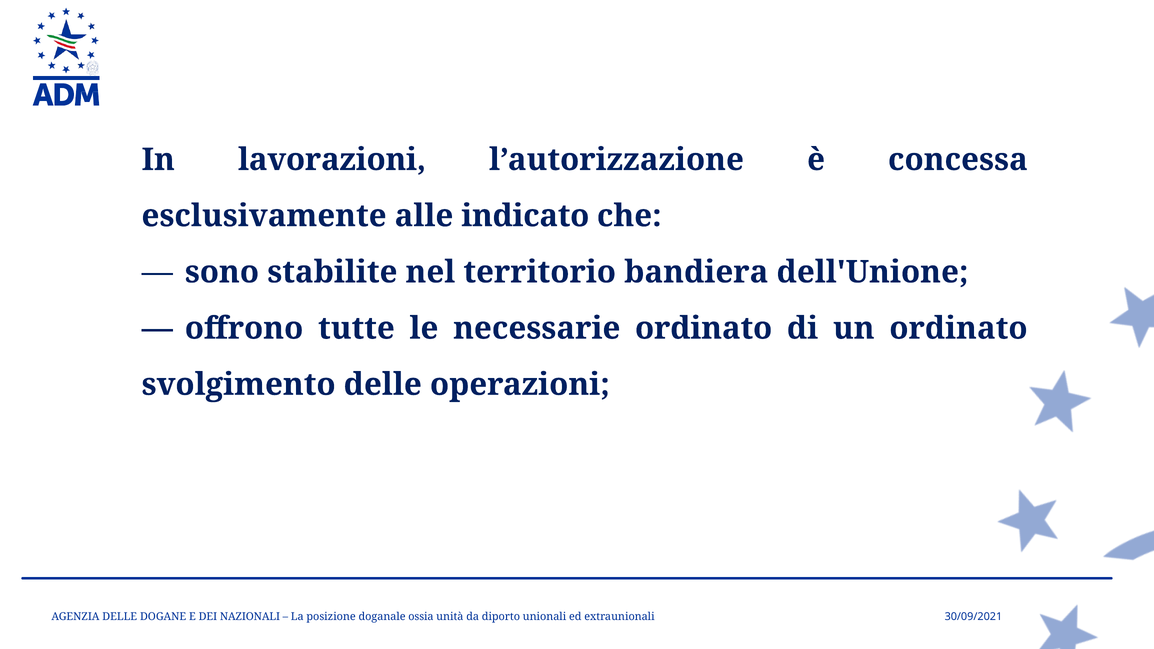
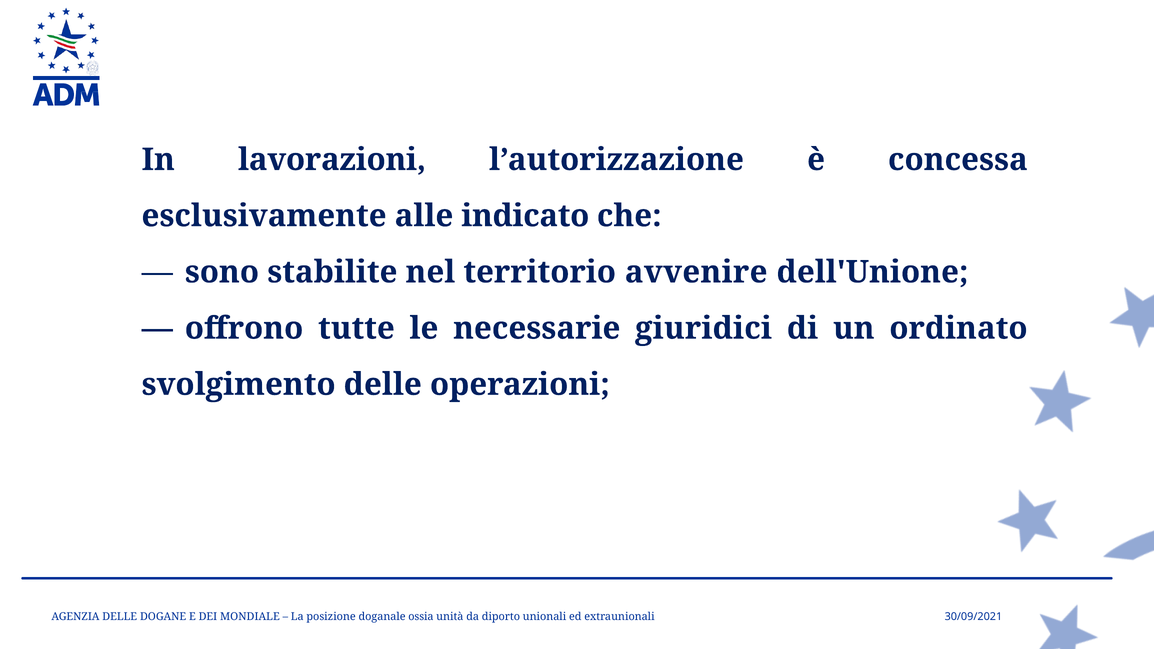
bandiera: bandiera -> avvenire (696, 272)
necessarie ordinato: ordinato -> giuridici (703, 328)
NAZIONALI: NAZIONALI -> MONDIALE (250, 617)
